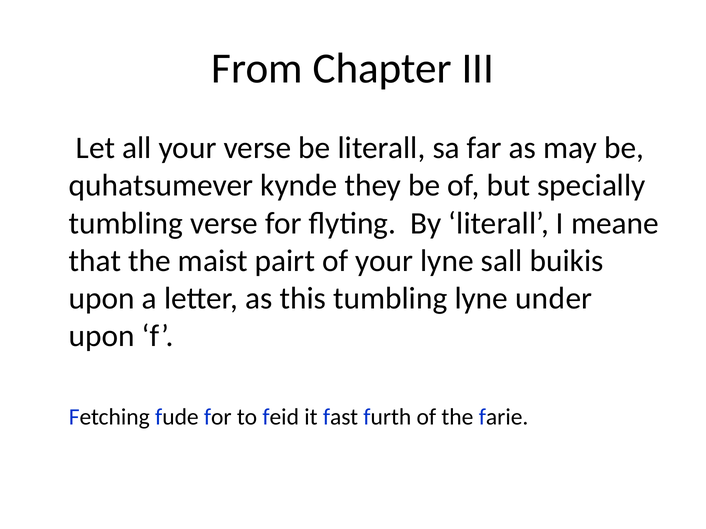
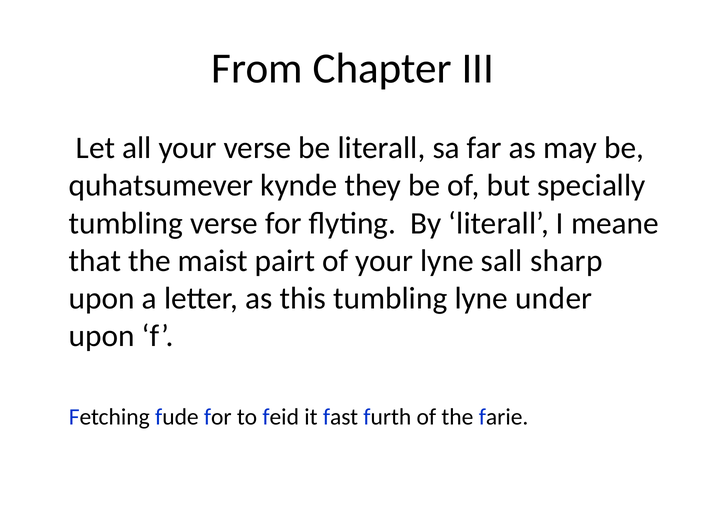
buikis: buikis -> sharp (566, 261)
